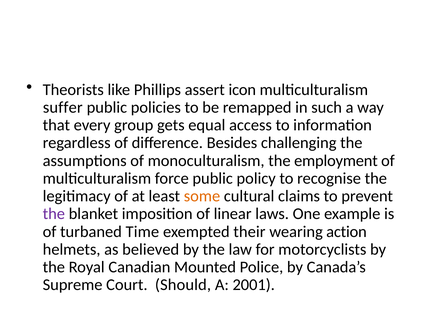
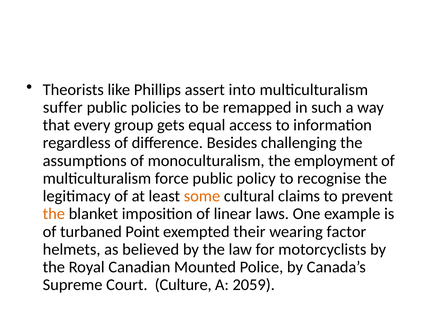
icon: icon -> into (242, 90)
the colour: purple -> orange (54, 214)
Time: Time -> Point (143, 232)
action: action -> factor (346, 232)
Should: Should -> Culture (183, 285)
2001: 2001 -> 2059 (254, 285)
